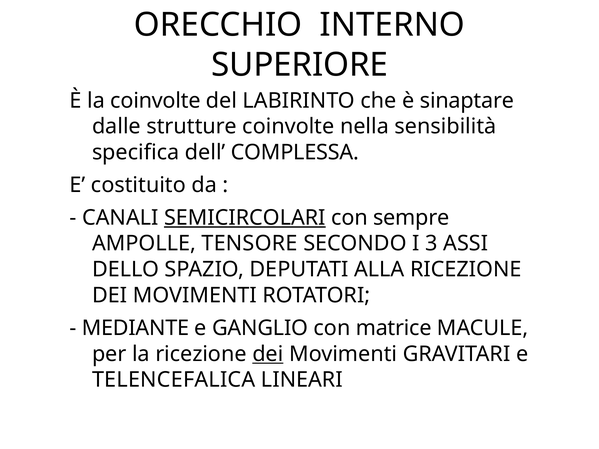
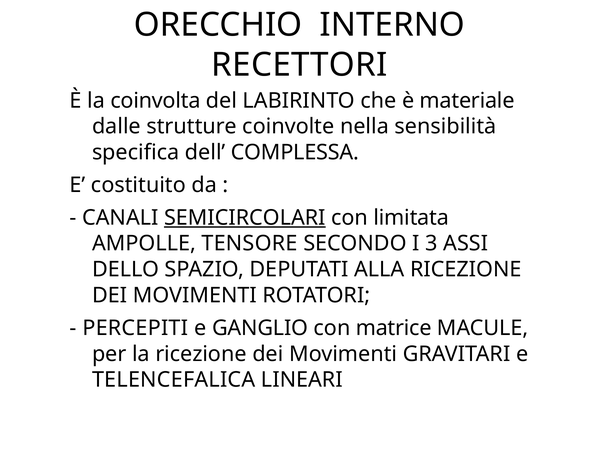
SUPERIORE: SUPERIORE -> RECETTORI (299, 65)
la coinvolte: coinvolte -> coinvolta (155, 101)
sinaptare: sinaptare -> materiale (467, 101)
sempre: sempre -> limitata (411, 218)
MEDIANTE: MEDIANTE -> PERCEPITI (135, 328)
dei underline: present -> none (268, 354)
